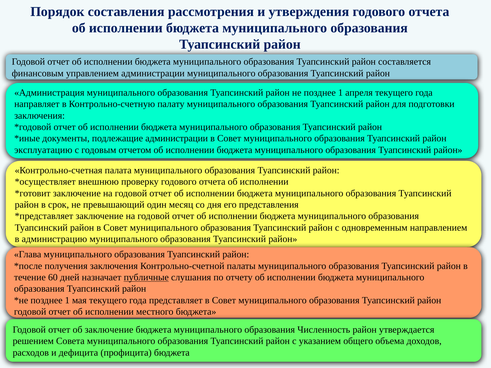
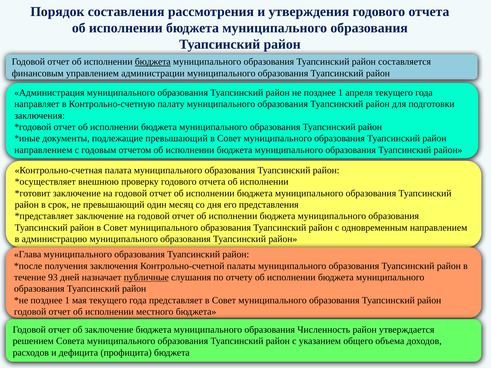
бюджета underline: none -> present (153, 62)
подлежащие администрации: администрации -> превышающий (177, 139)
эксплуатацию: эксплуатацию -> направлением (43, 150)
60: 60 -> 93 (53, 278)
